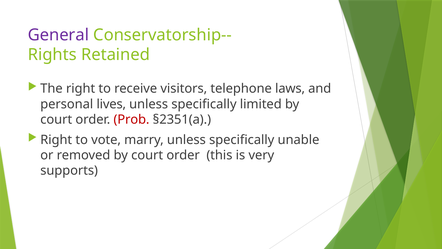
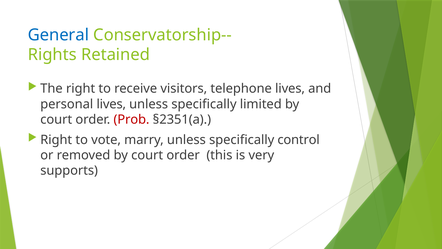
General colour: purple -> blue (58, 35)
telephone laws: laws -> lives (290, 89)
unable: unable -> control (299, 140)
